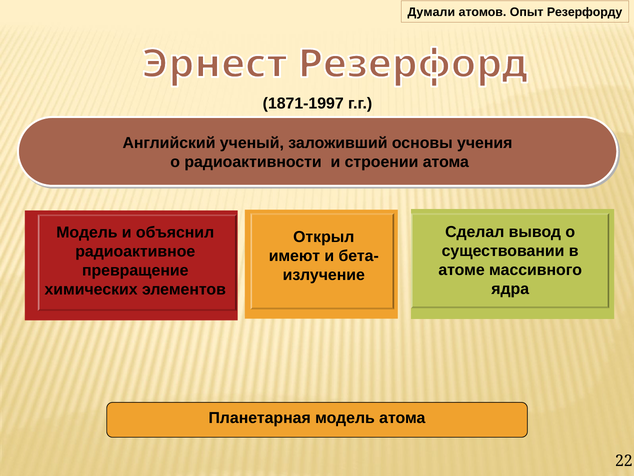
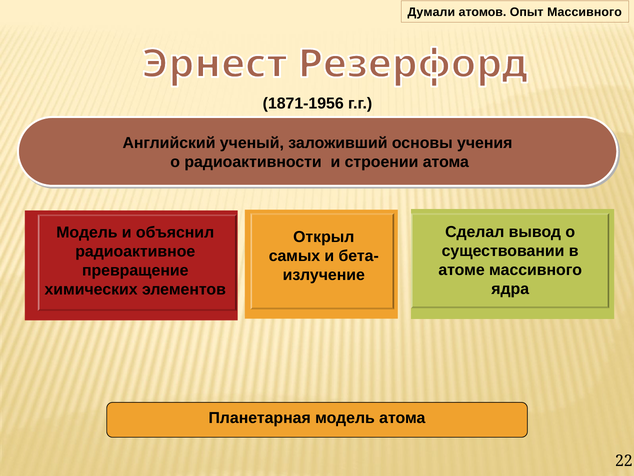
Опыт Резерфорду: Резерфорду -> Массивного (585, 12)
1871-1997: 1871-1997 -> 1871-1956 (303, 103)
имеют: имеют -> самых (294, 256)
